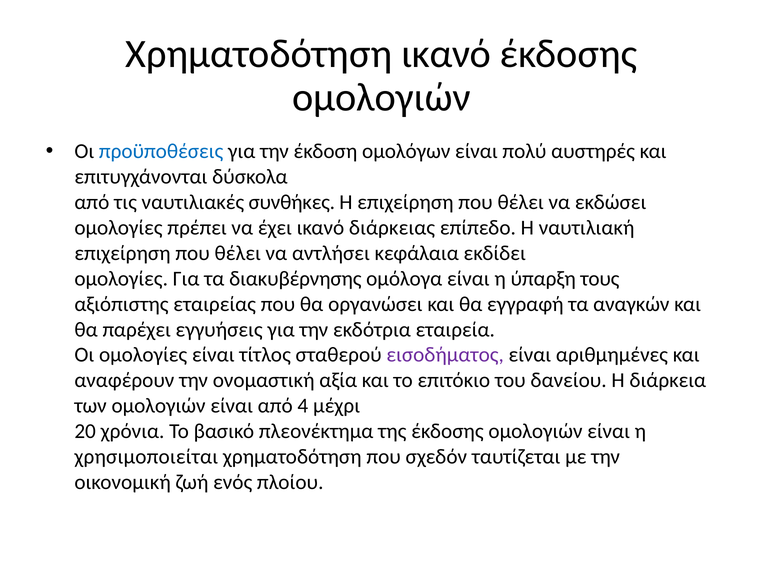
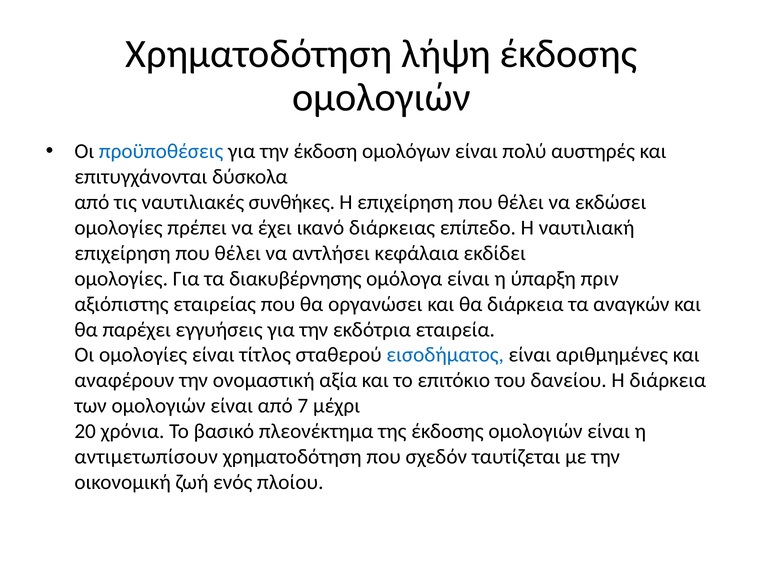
Χρηματοδότηση ικανό: ικανό -> λήψη (446, 54)
τους: τους -> πριν (600, 279)
θα εγγραφή: εγγραφή -> διάρκεια (525, 304)
εισοδήματος colour: purple -> blue (445, 355)
4: 4 -> 7 (303, 406)
χρησιμοποιείται: χρησιμοποιείται -> αντιμετωπίσουν (146, 457)
